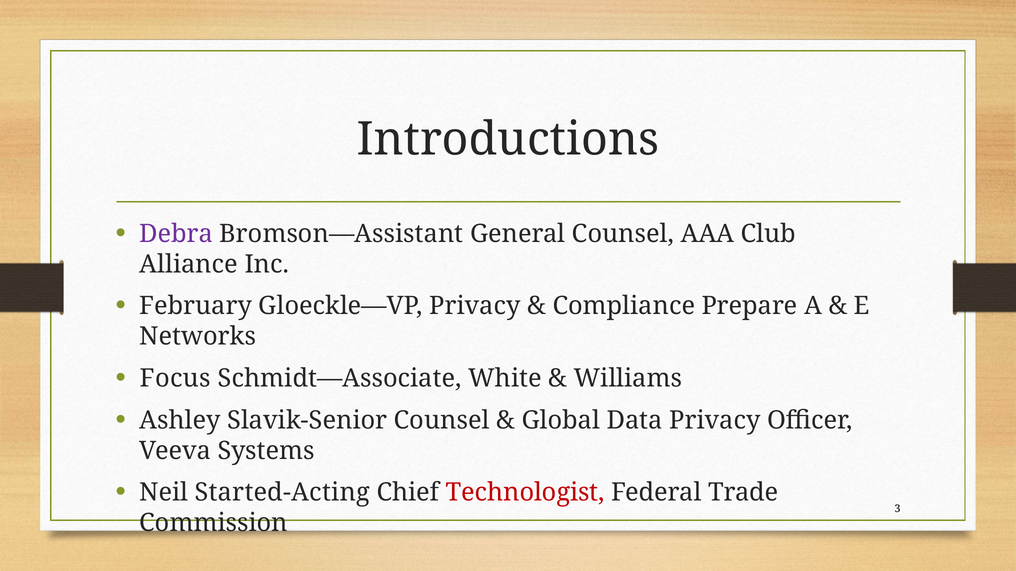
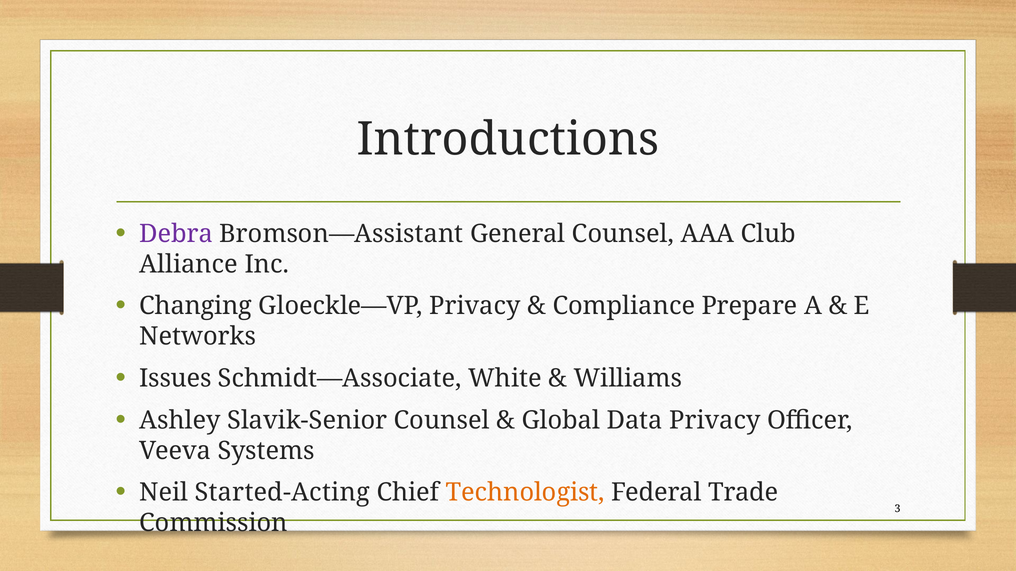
February: February -> Changing (196, 306)
Focus: Focus -> Issues (175, 379)
Technologist colour: red -> orange (525, 493)
